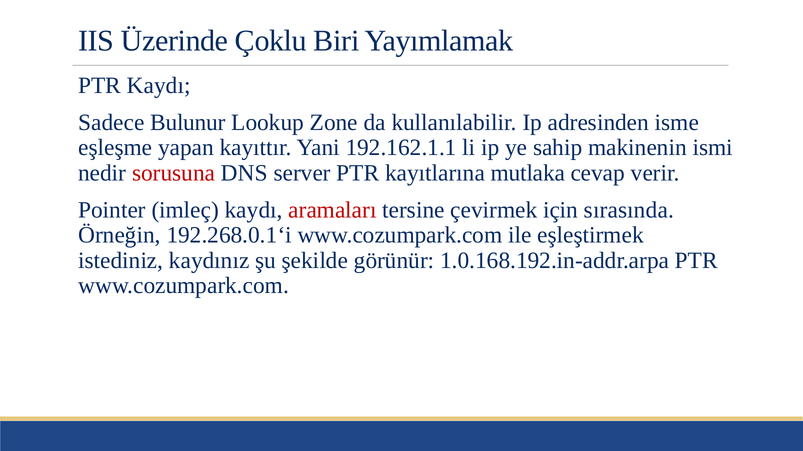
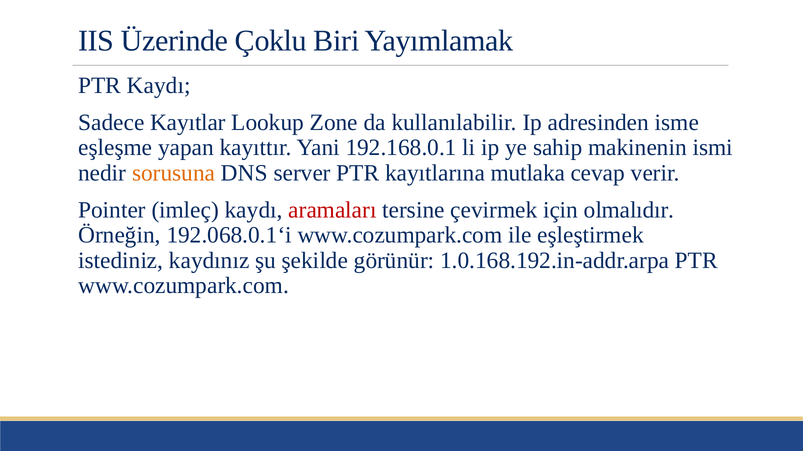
Bulunur: Bulunur -> Kayıtlar (188, 123)
192.162.1.1: 192.162.1.1 -> 192.168.0.1 (401, 148)
sorusuna colour: red -> orange (174, 173)
sırasında: sırasında -> olmalıdır (629, 210)
192.268.0.1‘i: 192.268.0.1‘i -> 192.068.0.1‘i (229, 236)
